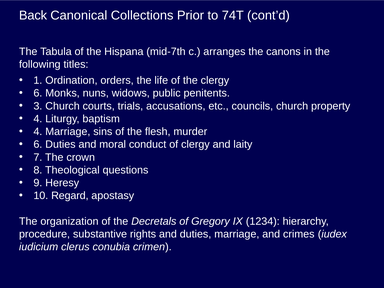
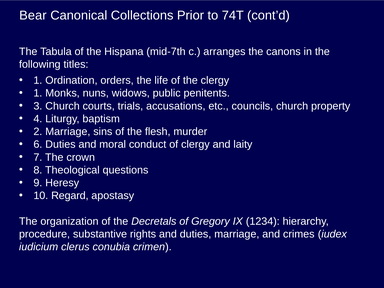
Back: Back -> Bear (33, 15)
6: 6 -> 1 (38, 93)
4: 4 -> 2 (38, 132)
